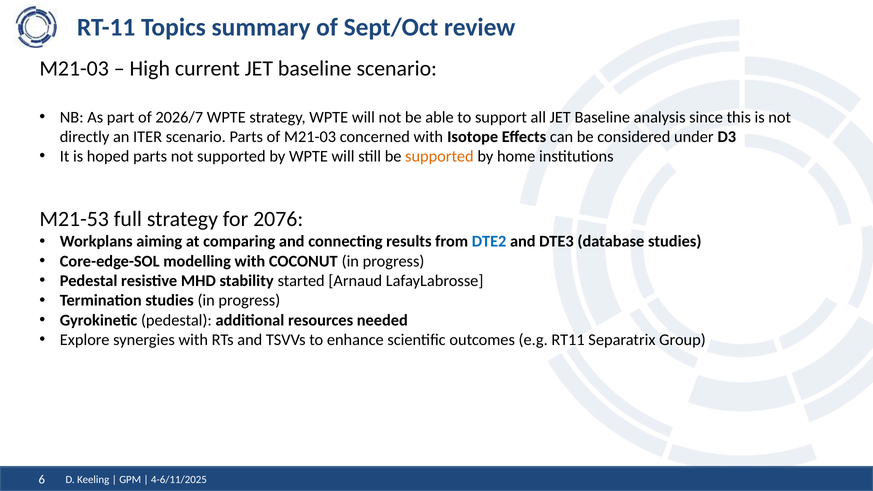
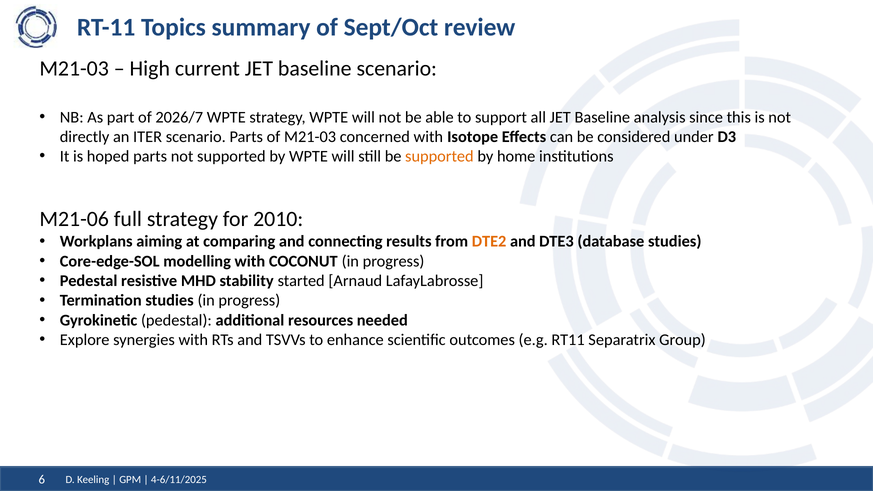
M21-53: M21-53 -> M21-06 (74, 219)
2076: 2076 -> 2010 (278, 219)
DTE2 colour: blue -> orange (489, 242)
